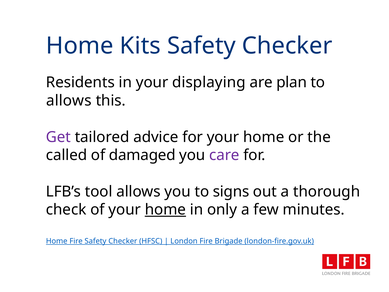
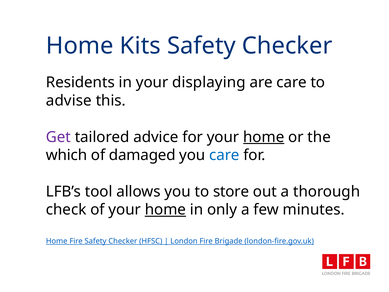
are plan: plan -> care (292, 82)
allows: allows -> advise (69, 101)
home underline: none -> present (264, 137)
called: called -> which (67, 155)
care colour: purple -> blue (224, 155)
signs: signs -> store (231, 191)
